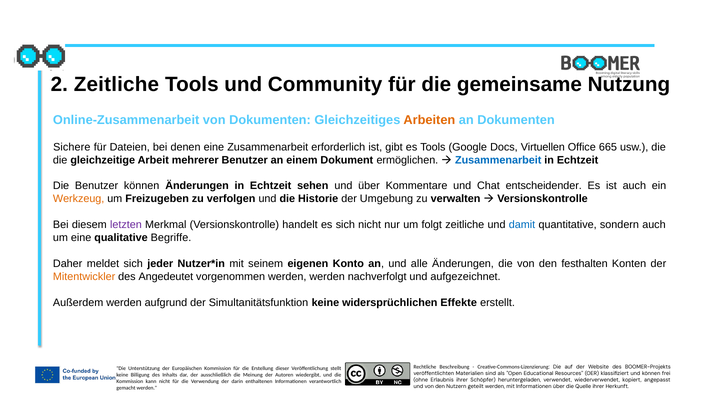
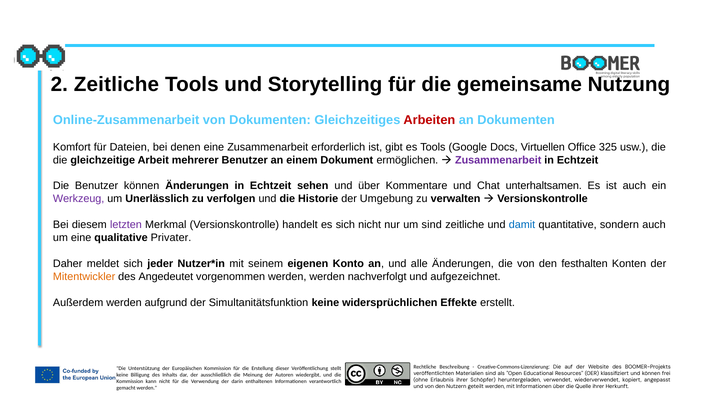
Community: Community -> Storytelling (325, 85)
Arbeiten colour: orange -> red (429, 120)
Sichere: Sichere -> Komfort (72, 147)
665: 665 -> 325 (608, 147)
Zusammenarbeit colour: blue -> purple (498, 160)
entscheidender: entscheidender -> unterhaltsamen (544, 186)
Werkzeug colour: orange -> purple (79, 199)
Freizugeben: Freizugeben -> Unerlässlich (157, 199)
um folgt: folgt -> sind (432, 225)
Begriffe: Begriffe -> Privater (171, 238)
